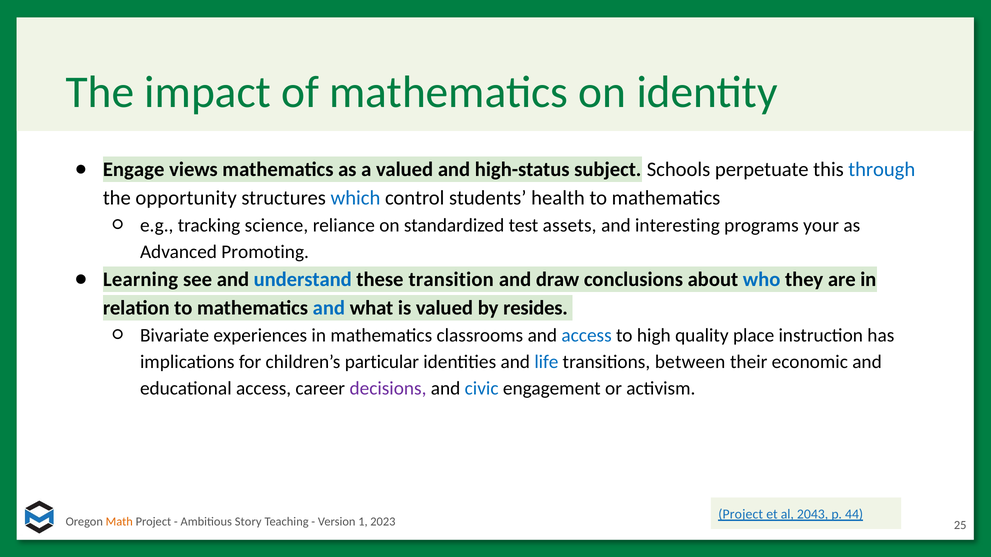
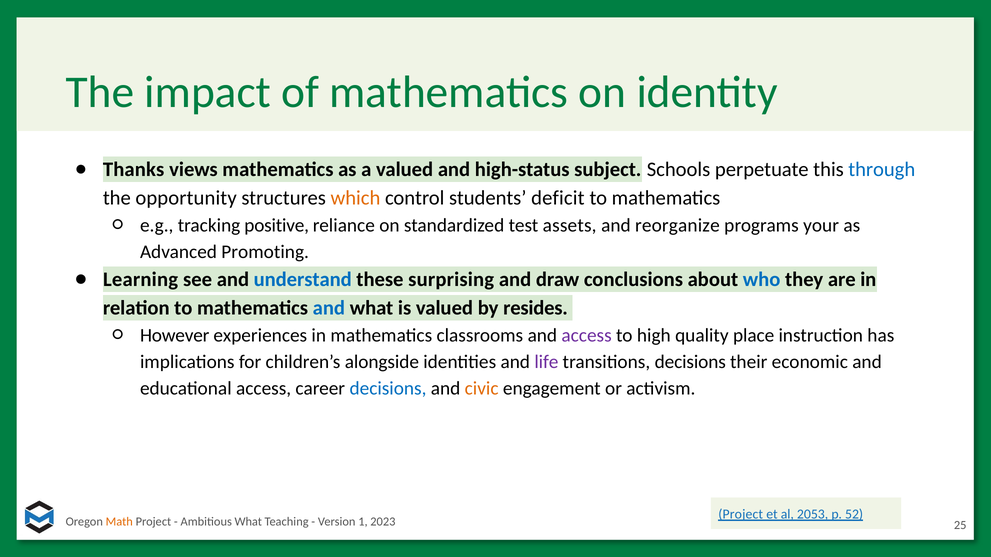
Engage: Engage -> Thanks (134, 170)
which colour: blue -> orange (355, 198)
health: health -> deficit (558, 198)
science: science -> positive (277, 225)
interesting: interesting -> reorganize (677, 225)
transition: transition -> surprising (451, 280)
Bivariate: Bivariate -> However (175, 335)
access colour: blue -> purple (587, 335)
particular: particular -> alongside (382, 362)
life colour: blue -> purple (546, 362)
transitions between: between -> decisions (690, 362)
decisions colour: purple -> blue (388, 389)
civic colour: blue -> orange (482, 389)
2043: 2043 -> 2053 (813, 515)
44: 44 -> 52 (854, 515)
Story: Story -> What (248, 522)
